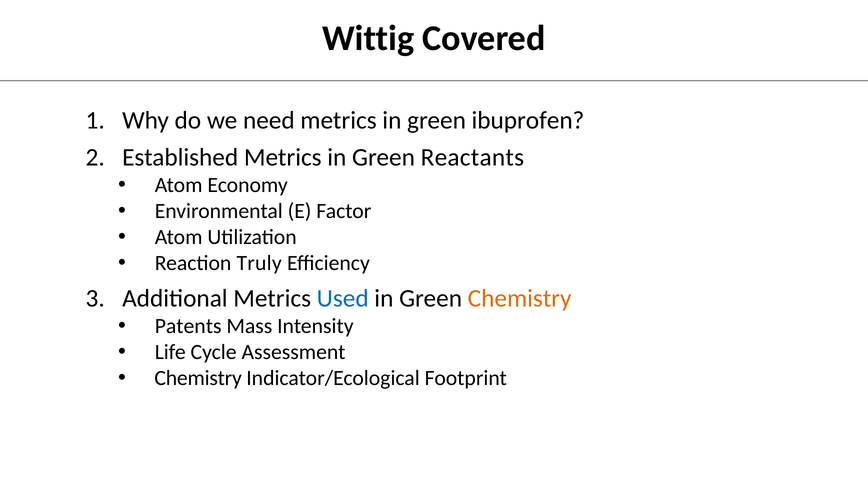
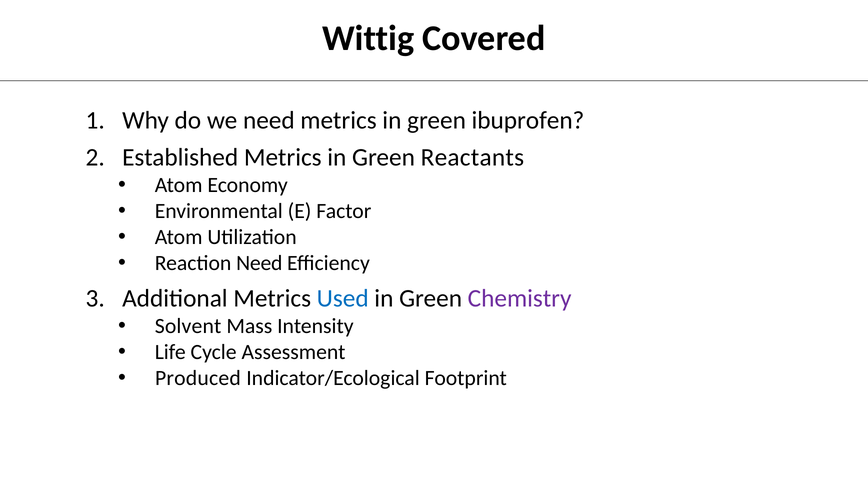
Reaction Truly: Truly -> Need (259, 263)
Chemistry colour: orange -> purple (520, 298)
Patents: Patents -> Solvent (188, 326)
Chemistry: Chemistry -> Produced (198, 378)
